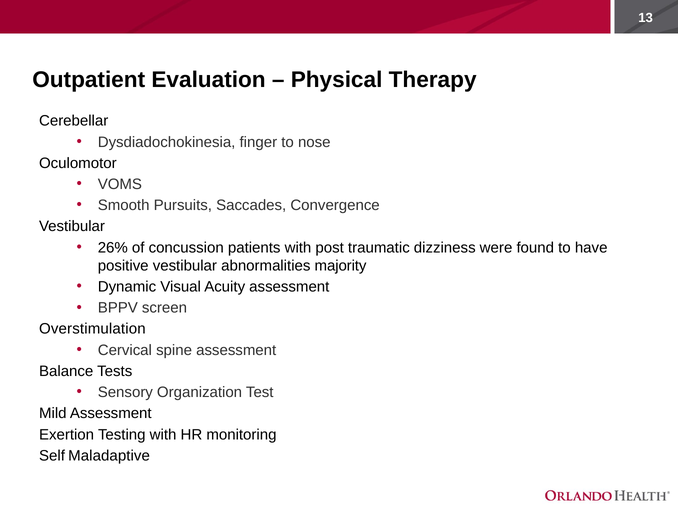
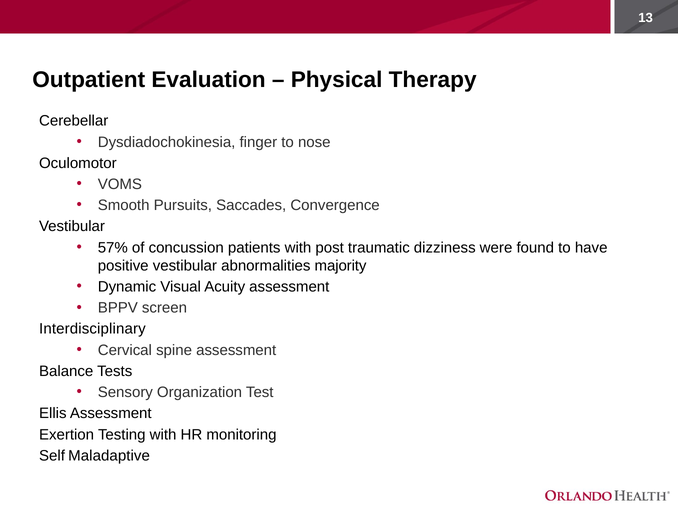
26%: 26% -> 57% (113, 247)
Overstimulation: Overstimulation -> Interdisciplinary (92, 329)
Mild: Mild -> Ellis (53, 413)
